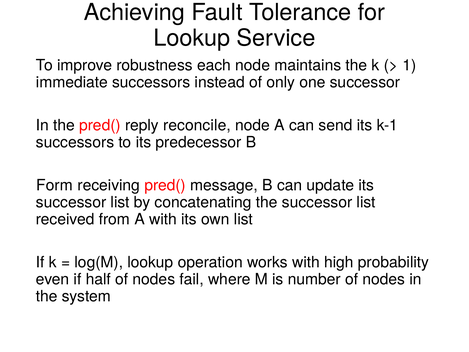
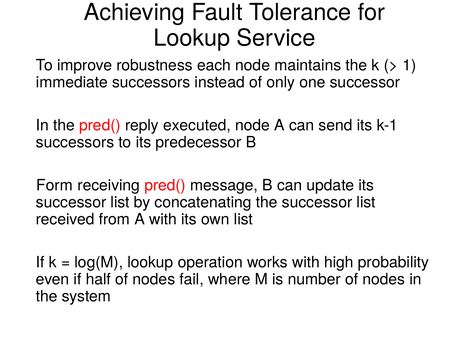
reconcile: reconcile -> executed (197, 125)
